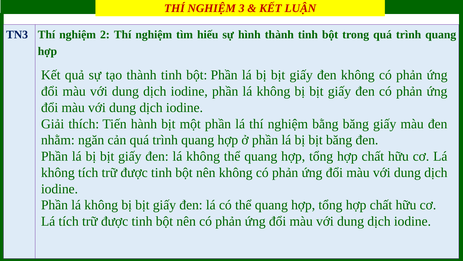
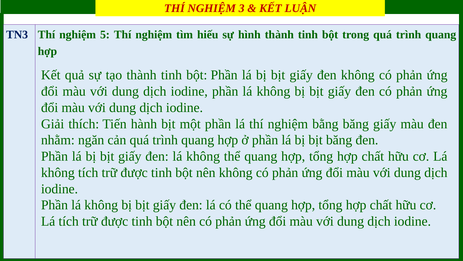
2: 2 -> 5 (105, 35)
